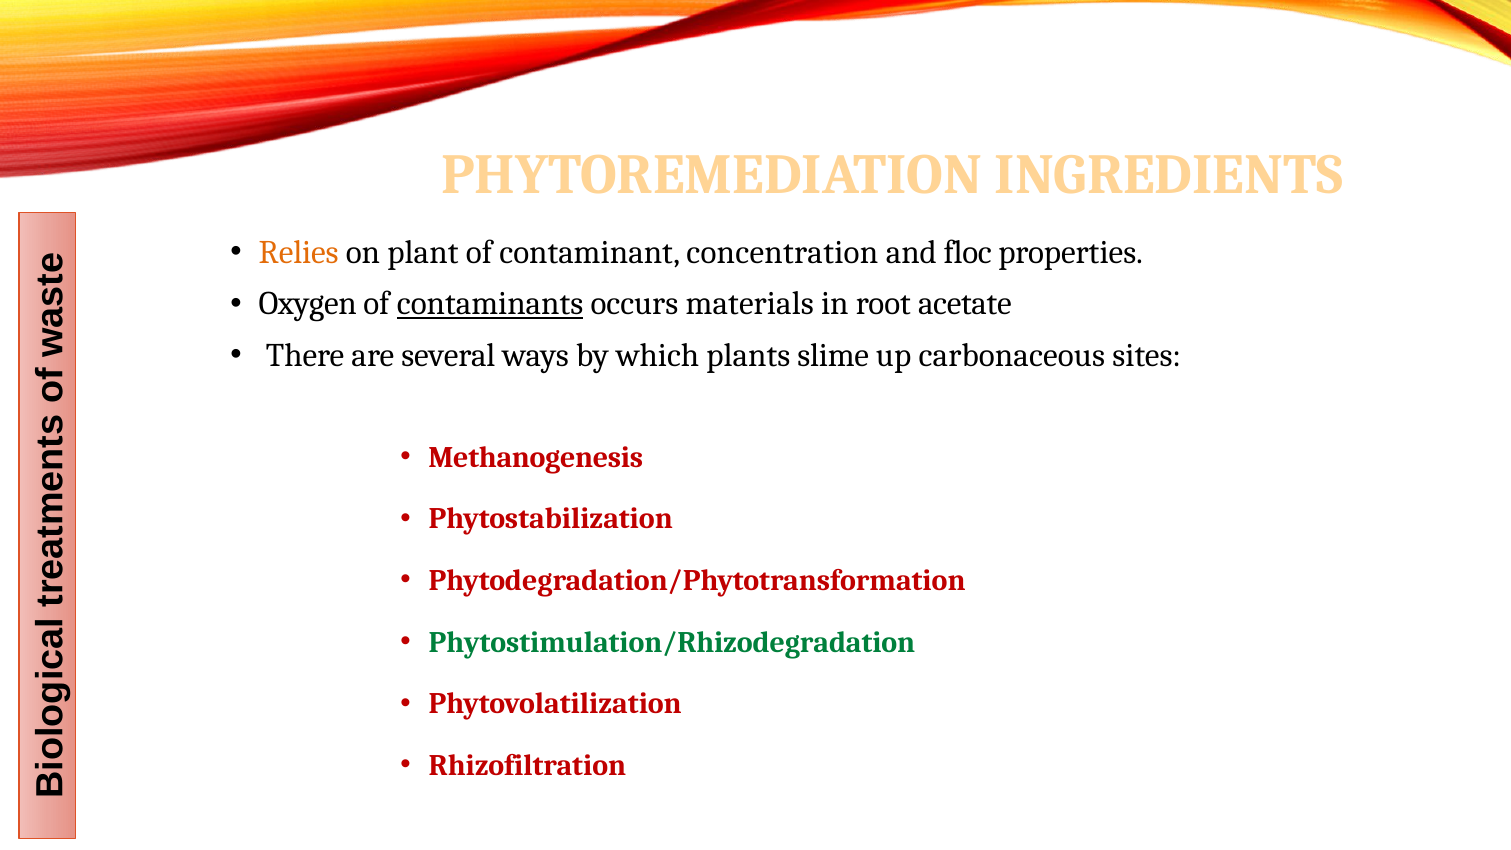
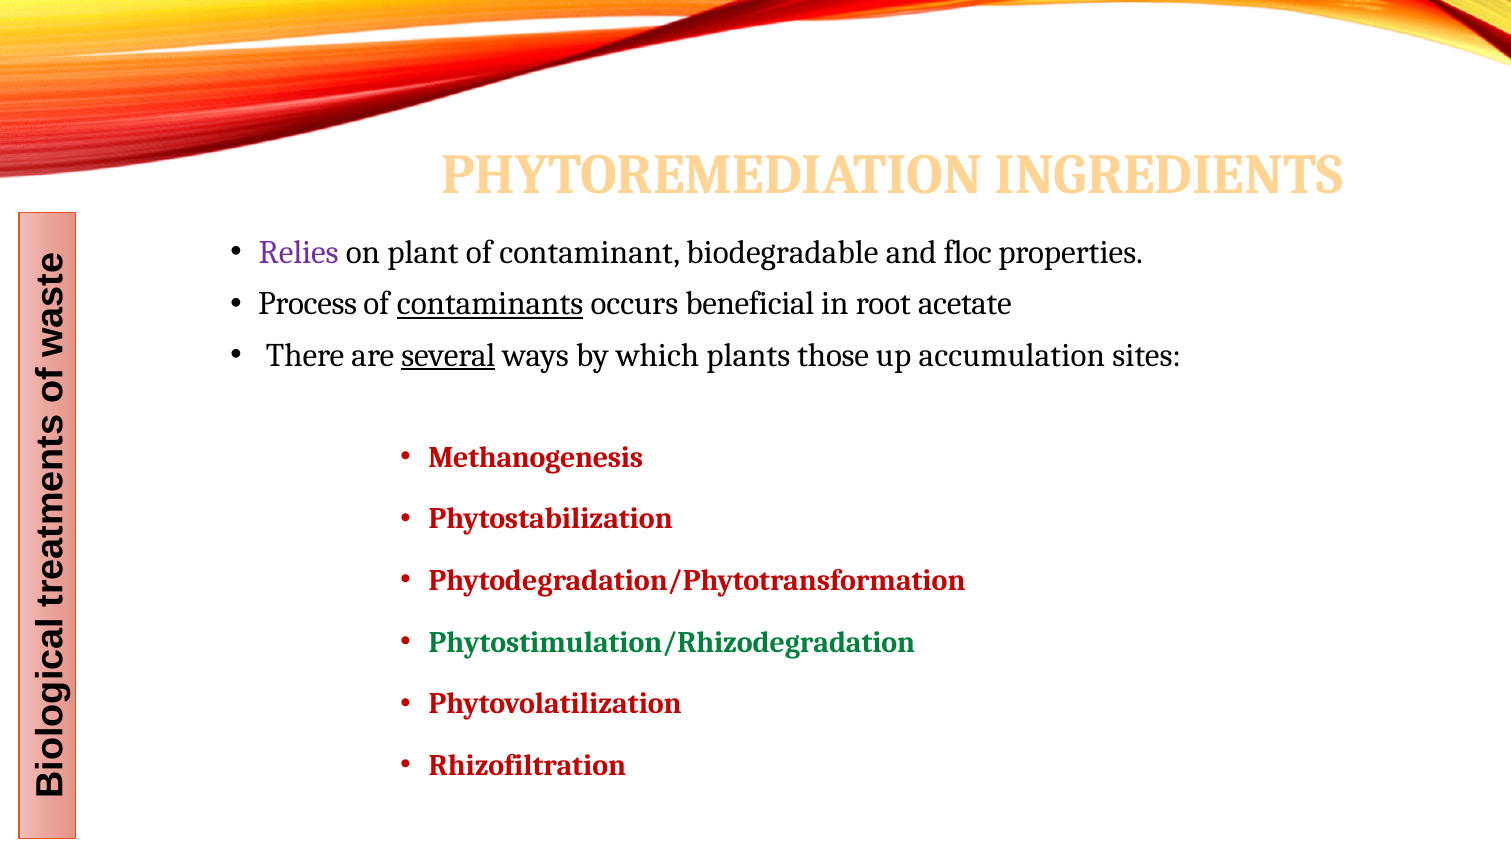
Relies colour: orange -> purple (299, 252)
concentration: concentration -> biodegradable (782, 252)
Oxygen: Oxygen -> Process (308, 304)
materials: materials -> beneficial (750, 304)
several underline: none -> present (448, 355)
slime: slime -> those (833, 355)
carbonaceous: carbonaceous -> accumulation (1012, 355)
